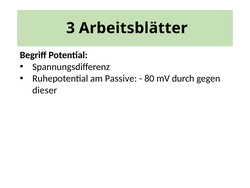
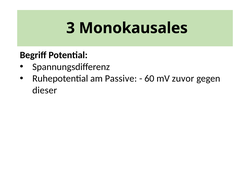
Arbeitsblätter: Arbeitsblätter -> Monokausales (133, 28)
80: 80 -> 60 (149, 78)
durch: durch -> zuvor (183, 78)
